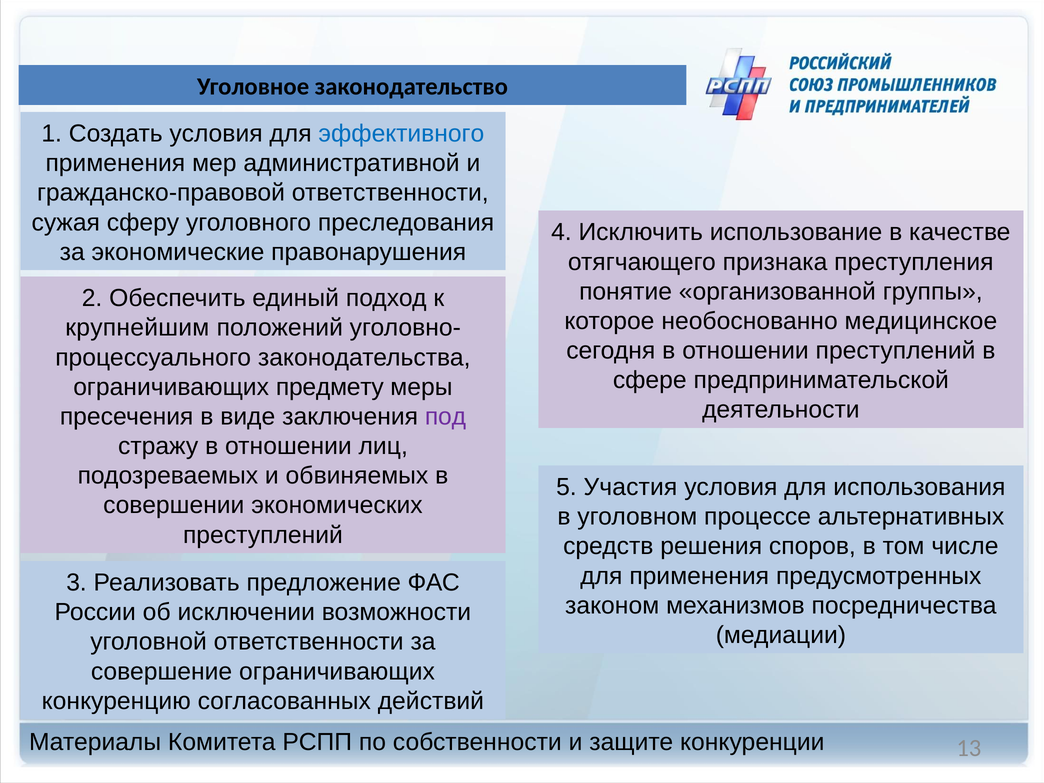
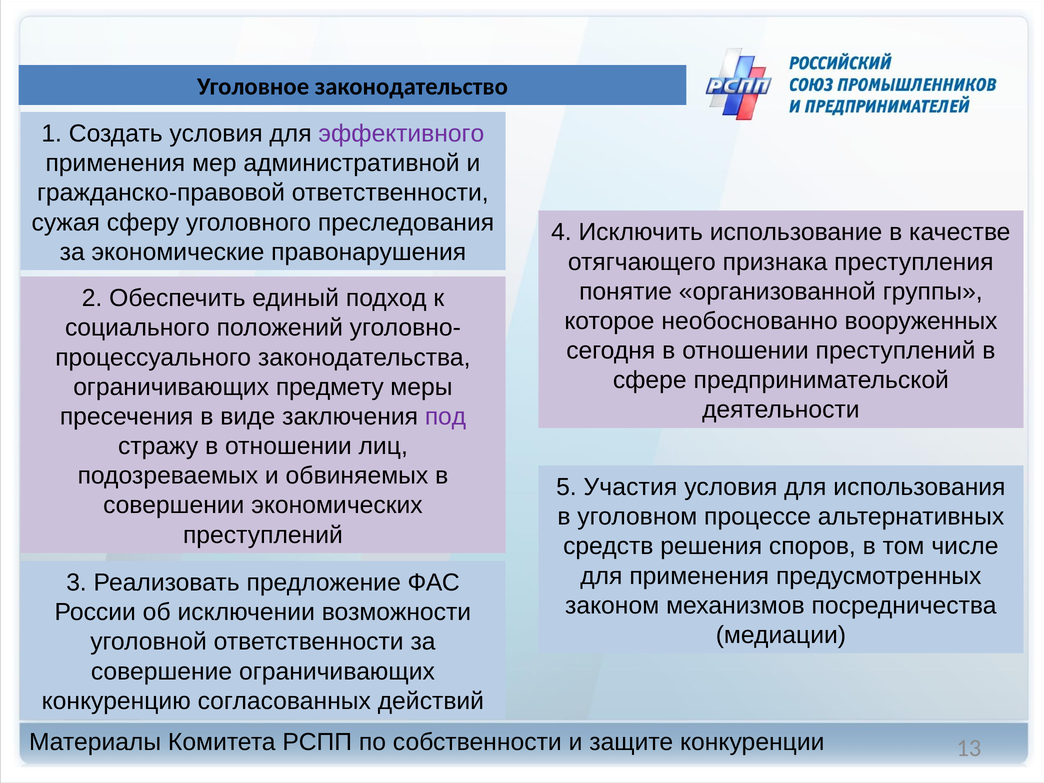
эффективного colour: blue -> purple (401, 134)
медицинское: медицинское -> вооруженных (921, 321)
крупнейшим: крупнейшим -> социального (137, 328)
